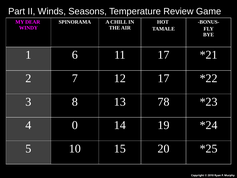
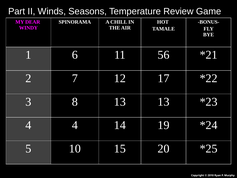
11 17: 17 -> 56 (164, 55)
13 78: 78 -> 13 (164, 102)
4 0: 0 -> 4 (75, 125)
